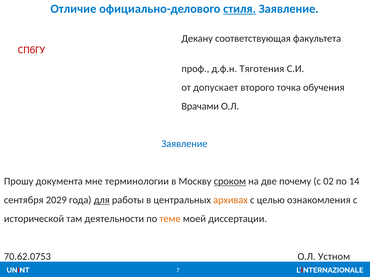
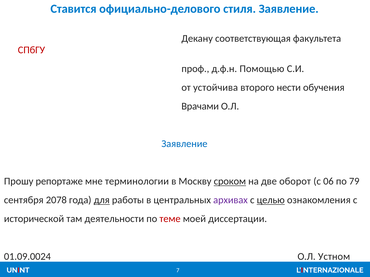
Отличие: Отличие -> Ставится (73, 9)
стиля underline: present -> none (240, 9)
Тяготения: Тяготения -> Помощью (262, 69)
допускает: допускает -> устойчива (216, 88)
точка: точка -> нести (289, 88)
документа: документа -> репортаже (59, 182)
почему: почему -> оборот (295, 182)
02: 02 -> 06 (328, 182)
14: 14 -> 79 (354, 182)
2029: 2029 -> 2078 (56, 200)
архивах colour: orange -> purple (230, 200)
целью underline: none -> present (271, 200)
теме colour: orange -> red (170, 219)
70.62.0753: 70.62.0753 -> 01.09.0024 (27, 257)
